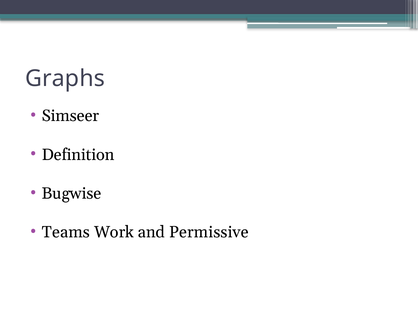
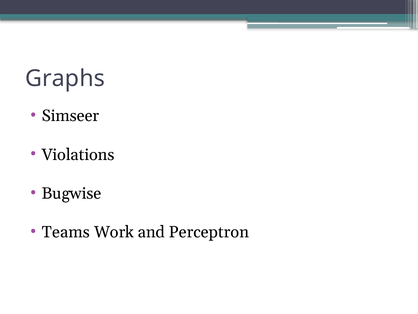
Definition: Definition -> Violations (78, 154)
Permissive: Permissive -> Perceptron (209, 232)
